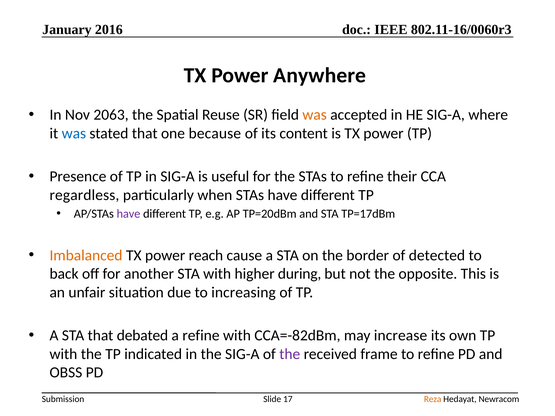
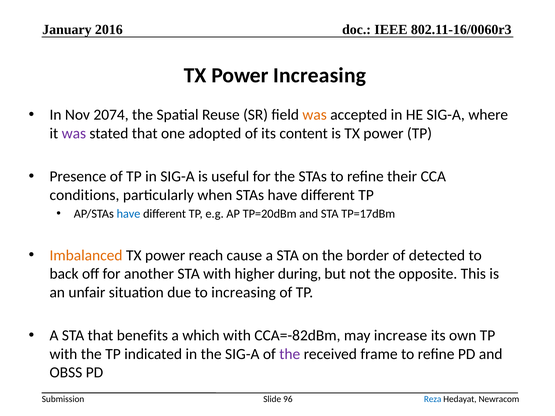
Power Anywhere: Anywhere -> Increasing (320, 75)
2063: 2063 -> 2074 (111, 115)
was colour: blue -> purple (74, 133)
because: because -> adopted (215, 133)
regardless: regardless -> conditions (84, 195)
have colour: purple -> blue (128, 214)
debated: debated -> benefits (142, 336)
a refine: refine -> which (201, 336)
17: 17 -> 96 (288, 399)
Reza colour: orange -> blue (433, 399)
